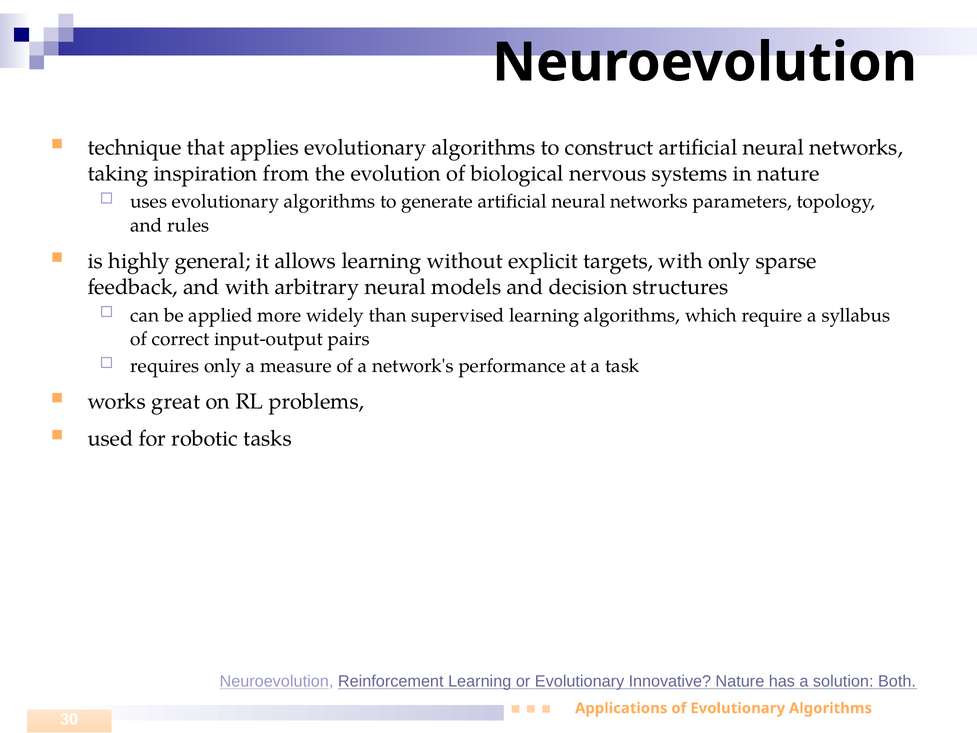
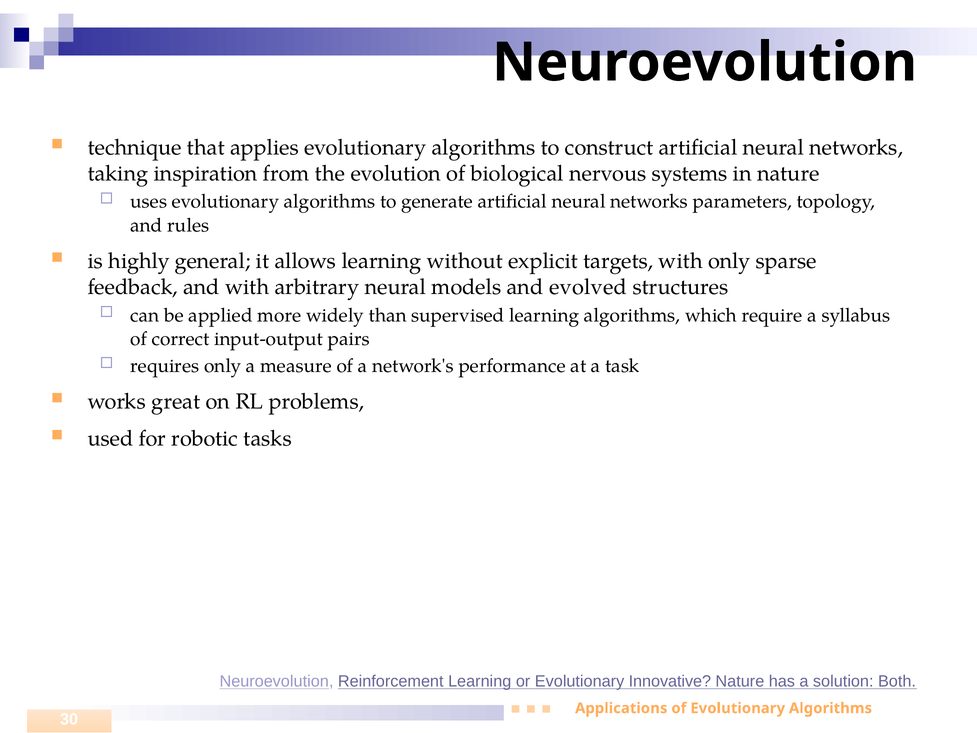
decision: decision -> evolved (588, 287)
